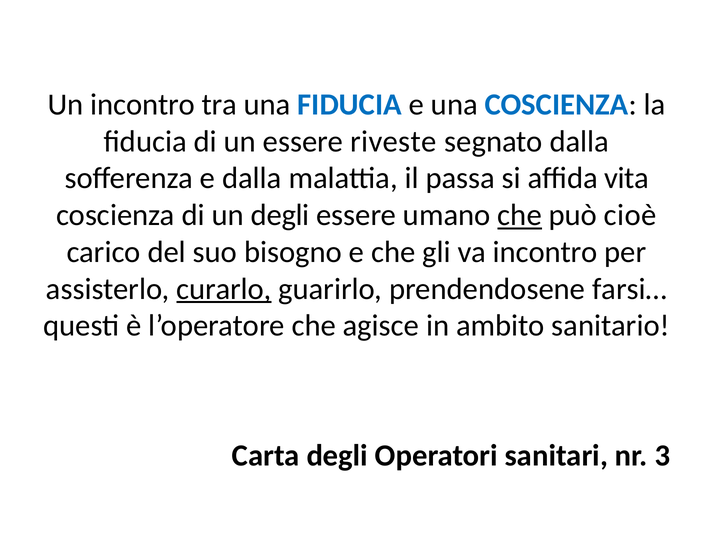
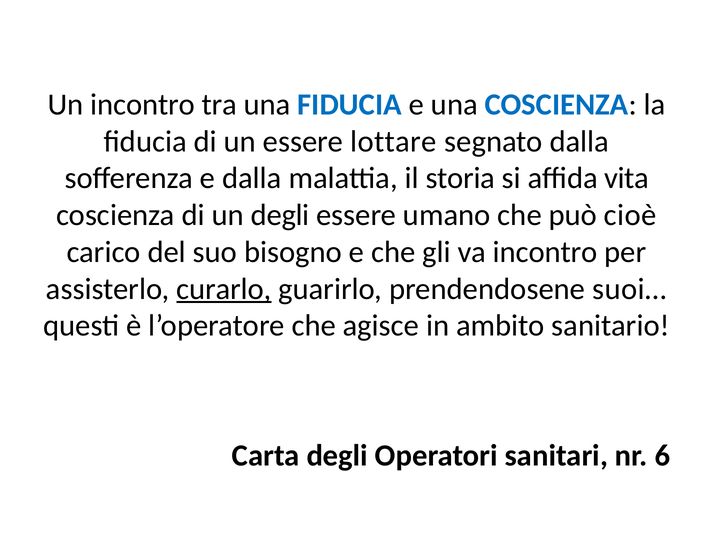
riveste: riveste -> lottare (393, 141)
passa: passa -> storia (460, 178)
che underline: present -> none (520, 215)
farsi…: farsi… -> suoi… (629, 289)
3: 3 -> 6 (662, 455)
